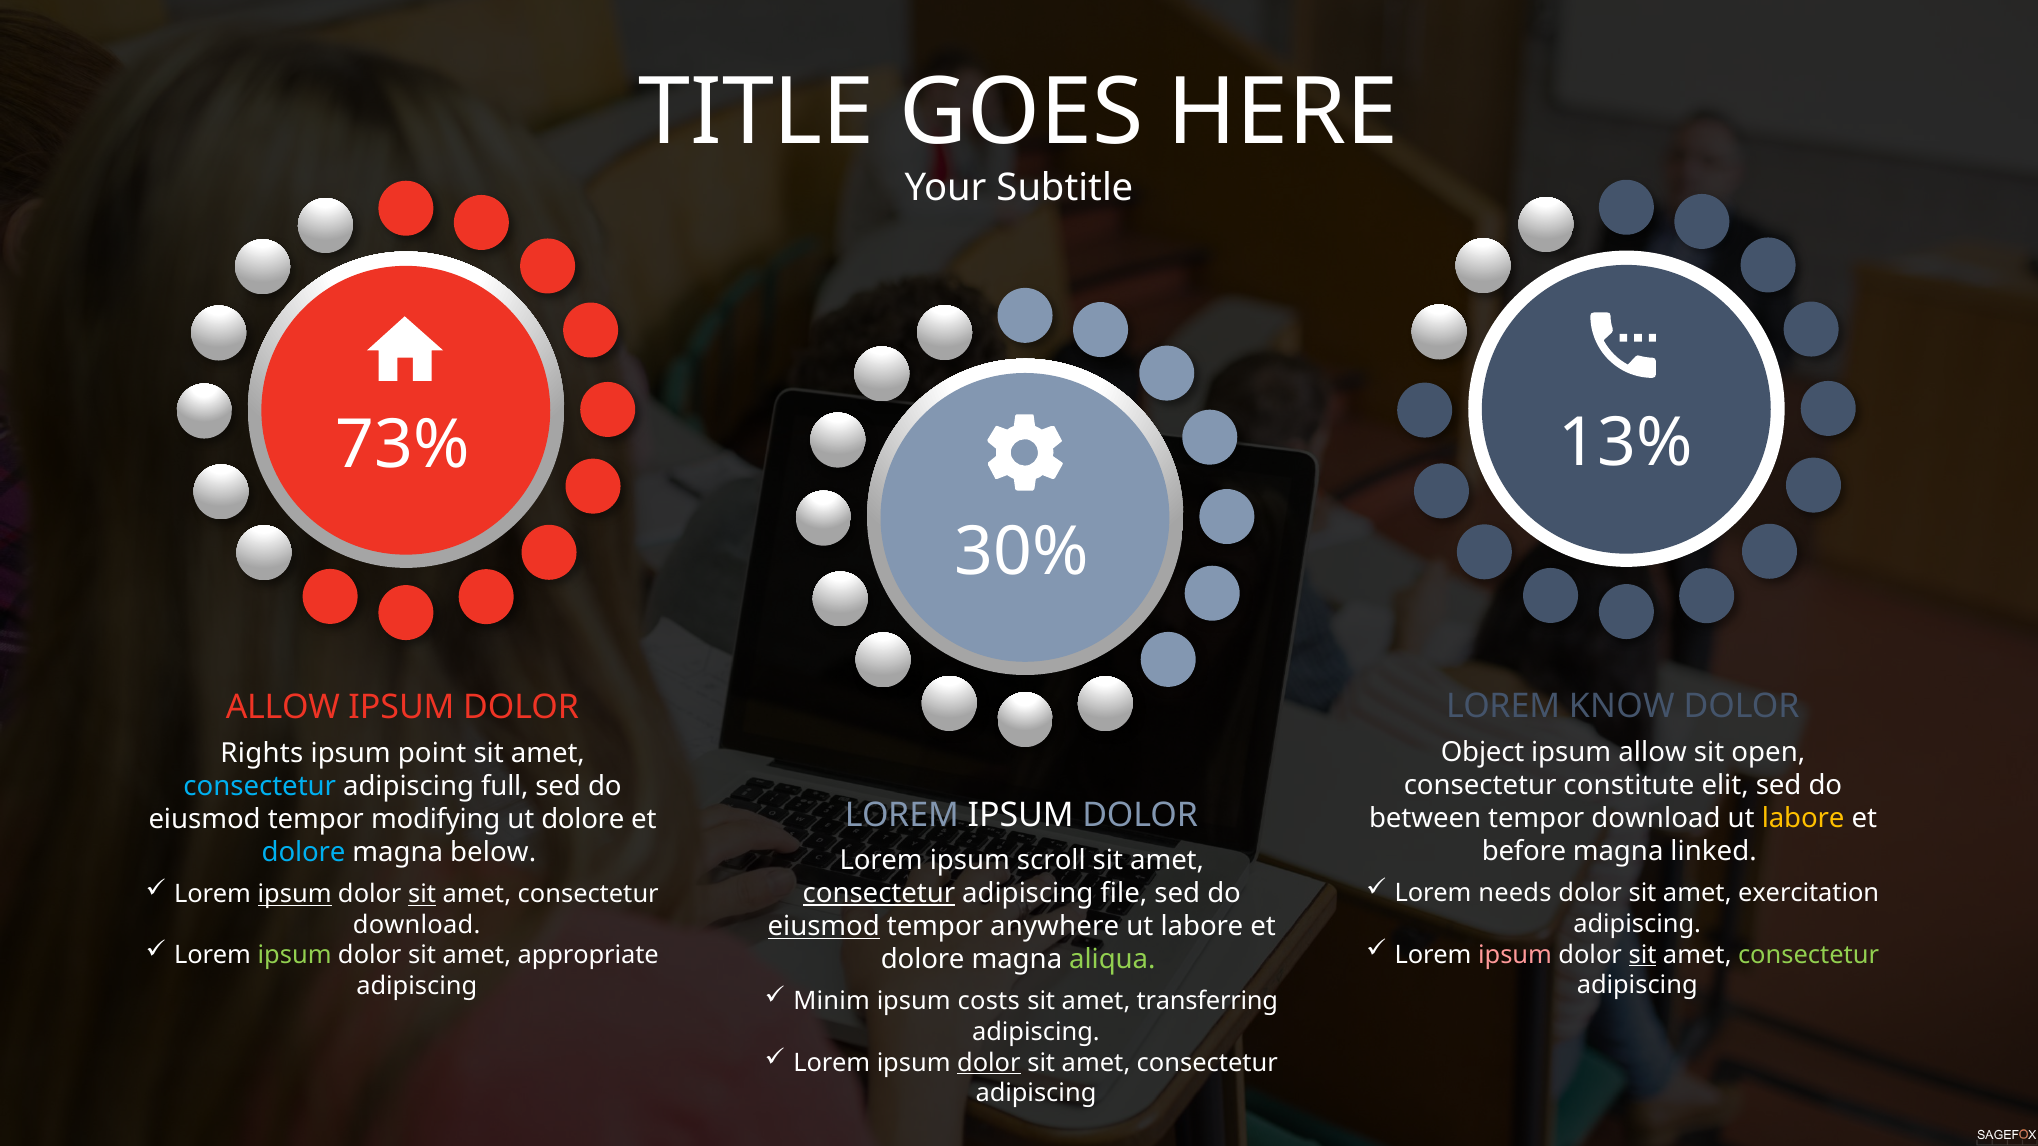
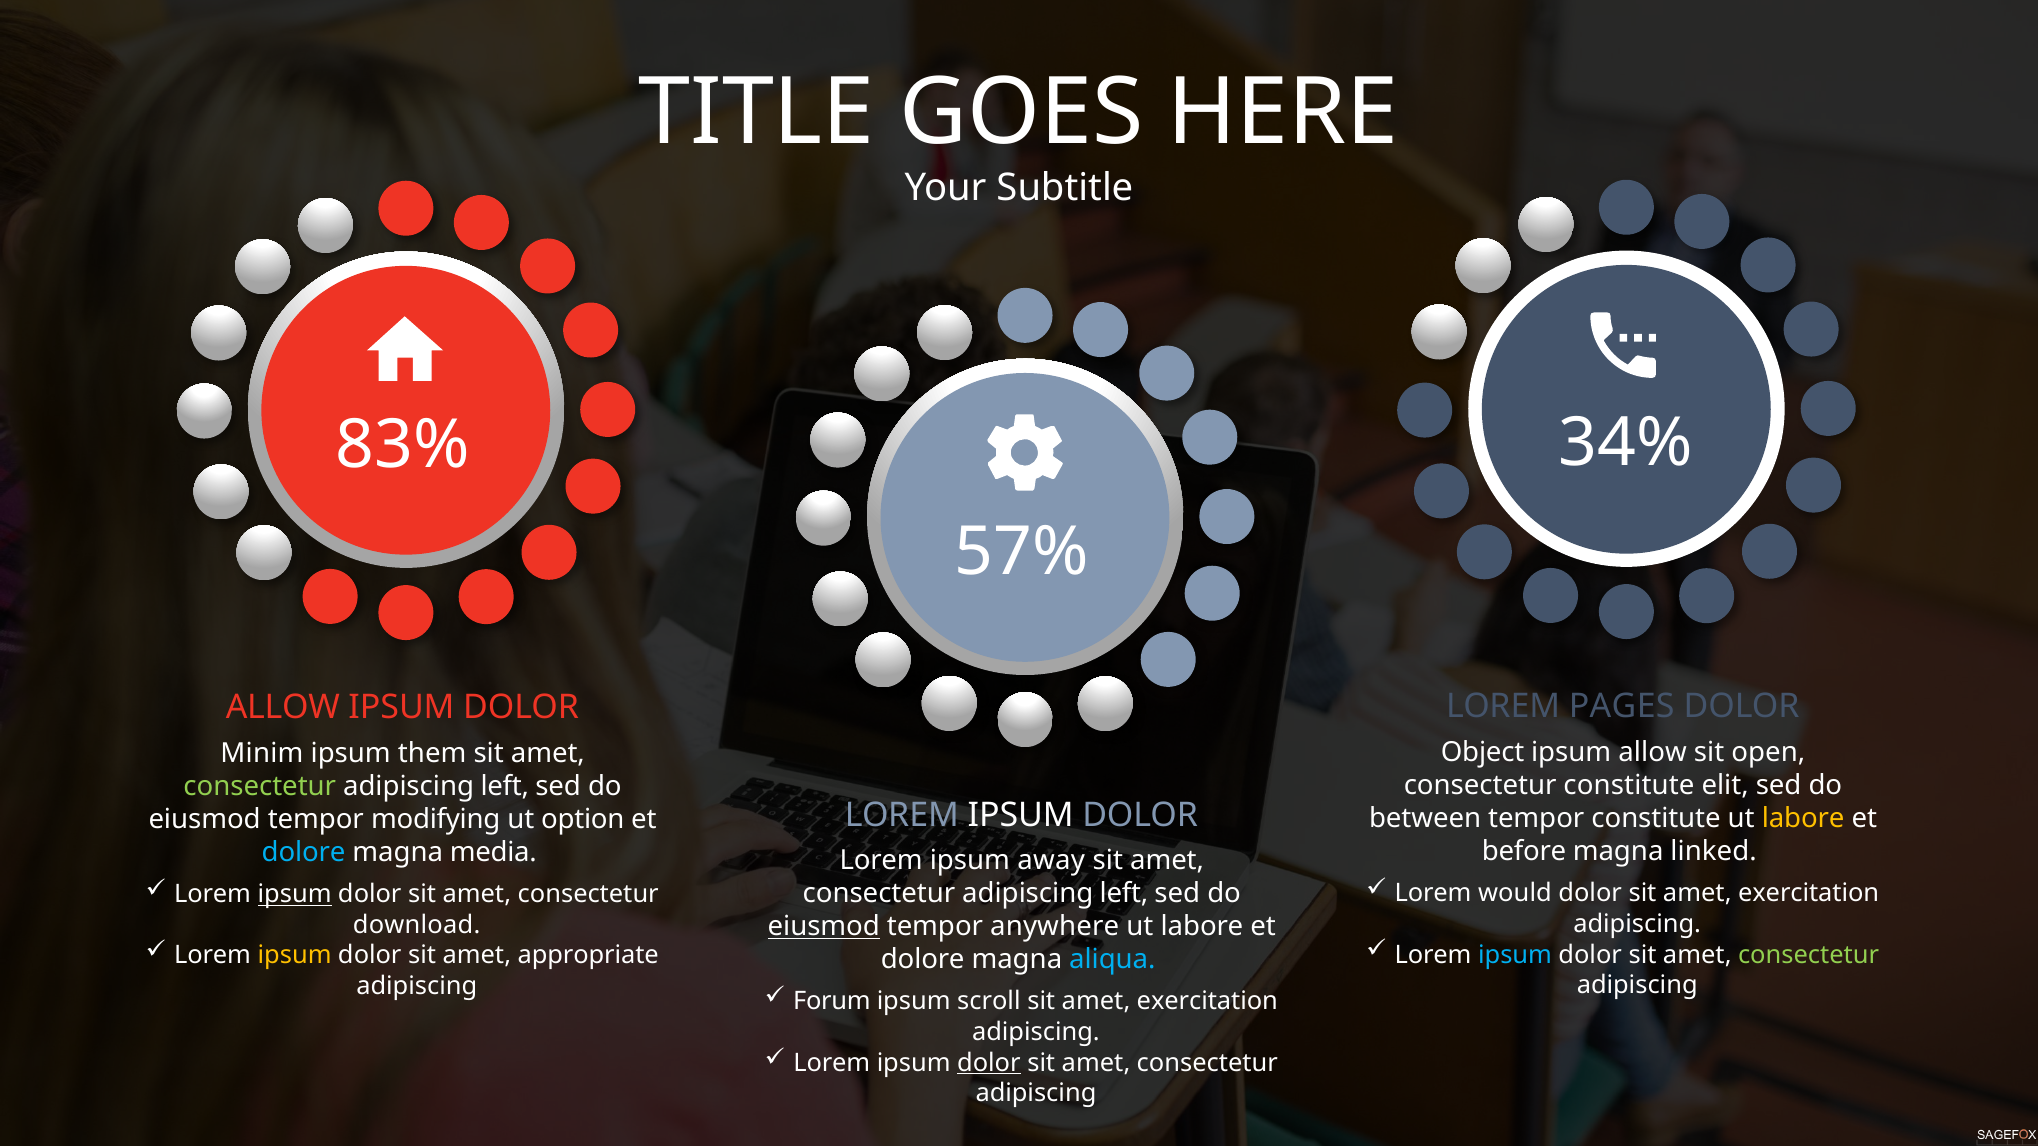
13%: 13% -> 34% (1625, 443)
73%: 73% -> 83% (402, 446)
30%: 30% -> 57% (1022, 552)
KNOW: KNOW -> PAGES (1622, 707)
Rights: Rights -> Minim (262, 753)
point: point -> them (432, 753)
consectetur colour: light blue -> light green (260, 787)
full: full -> left (505, 787)
tempor download: download -> constitute (1656, 819)
ut dolore: dolore -> option (583, 820)
below: below -> media (493, 853)
scroll: scroll -> away (1051, 861)
needs: needs -> would (1515, 894)
sit underline: present -> none (422, 895)
consectetur underline: present -> none (879, 894)
file: file -> left (1124, 894)
ipsum colour: pink -> light blue (1515, 955)
sit underline: present -> none (1643, 955)
ipsum colour: light green -> yellow (295, 956)
aliqua colour: light green -> light blue (1112, 960)
Minim: Minim -> Forum (832, 1002)
costs: costs -> scroll (989, 1002)
transferring: transferring -> exercitation (1207, 1002)
